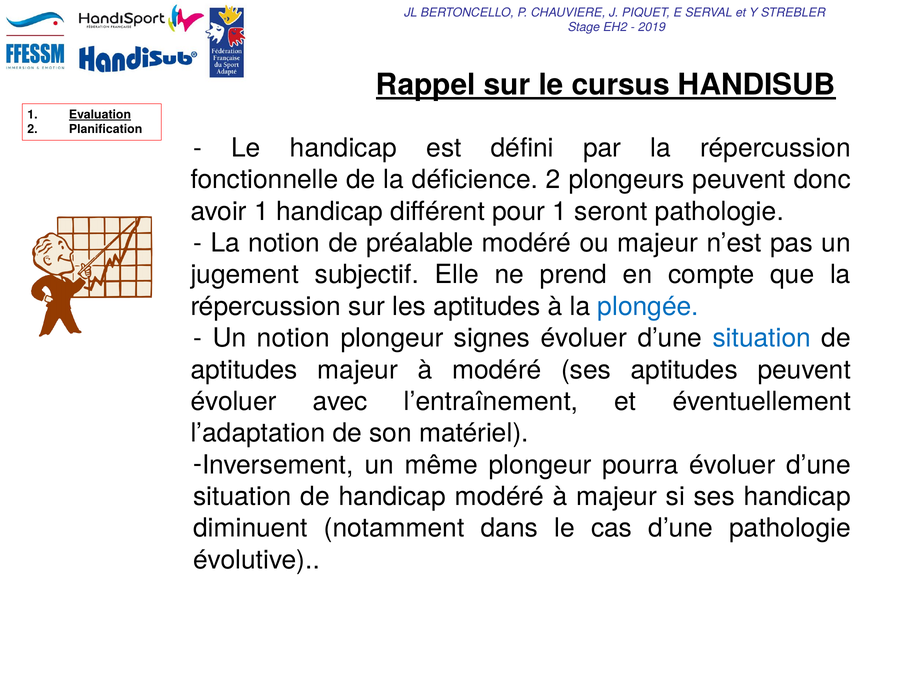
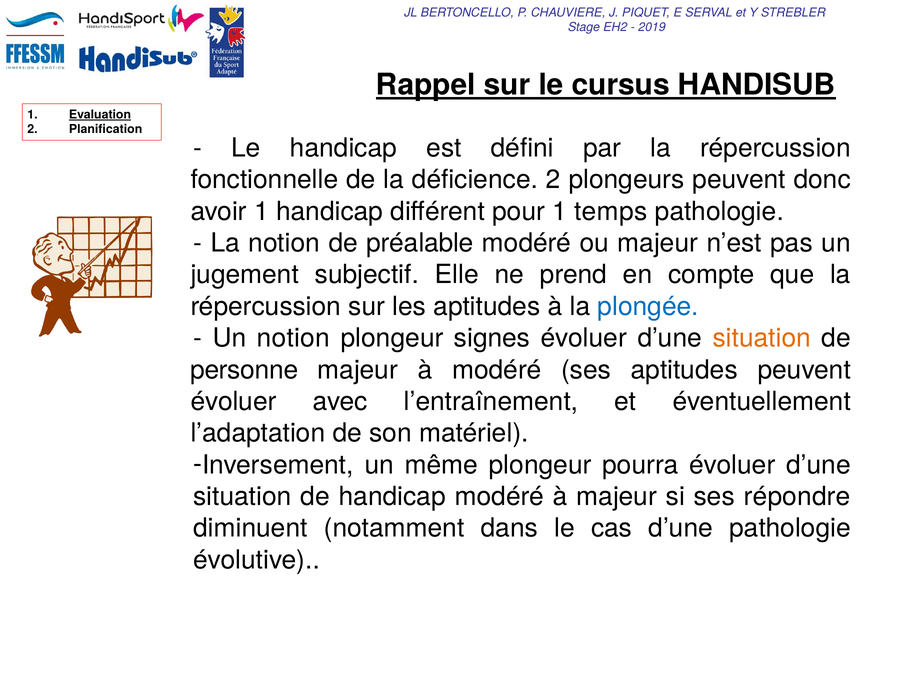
seront: seront -> temps (611, 211)
situation colour: blue -> orange (762, 338)
aptitudes: aptitudes -> personne (244, 370)
ses handicap: handicap -> répondre (797, 496)
